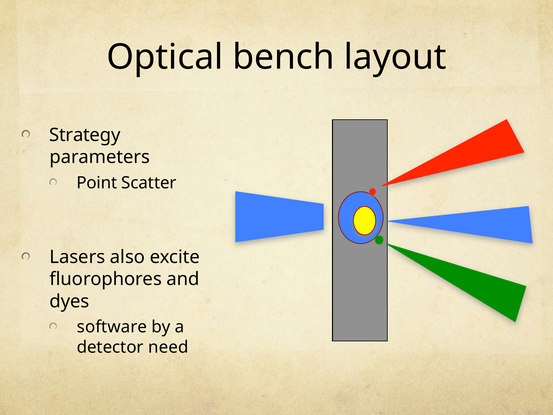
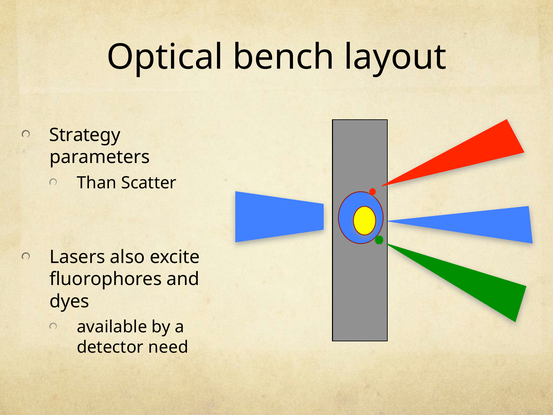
Point: Point -> Than (97, 183)
software: software -> available (112, 327)
